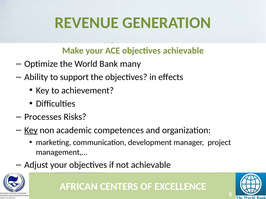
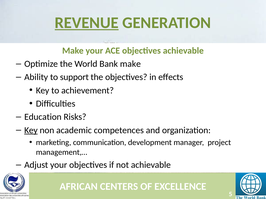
REVENUE underline: none -> present (87, 23)
Bank many: many -> make (130, 64)
Processes: Processes -> Education (43, 117)
